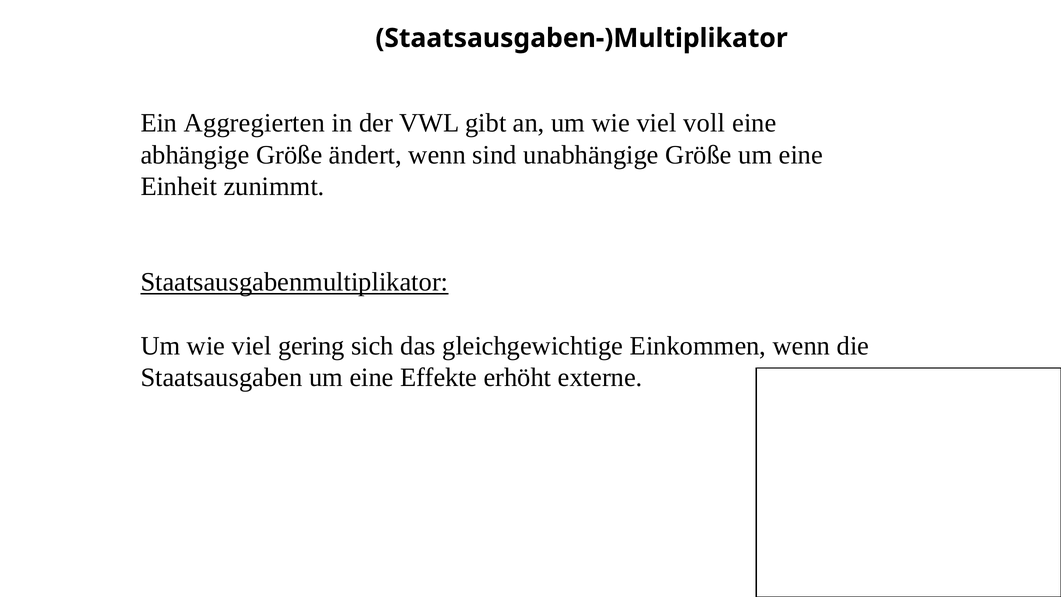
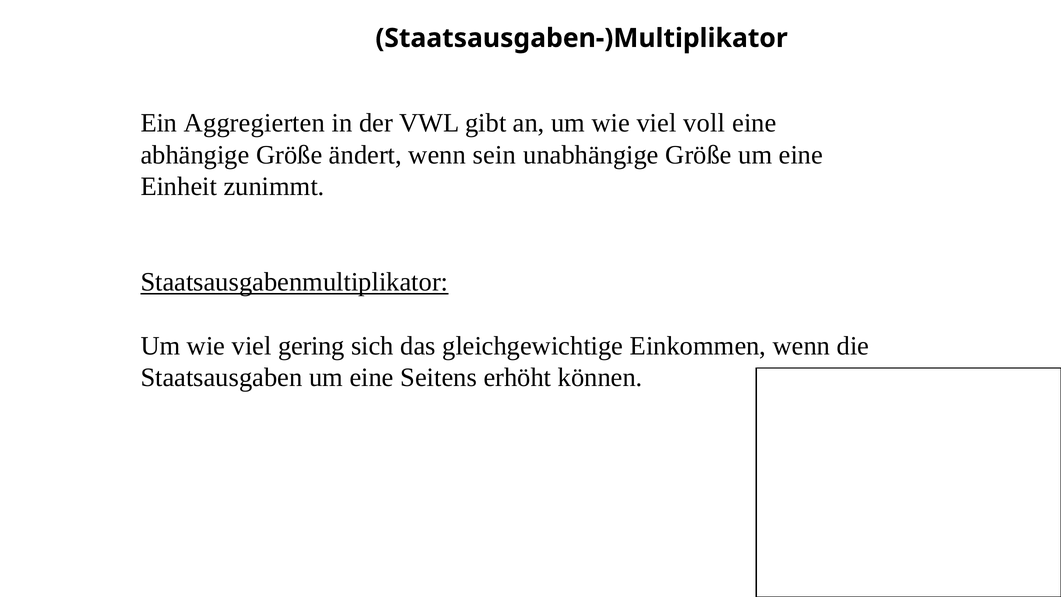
sind: sind -> sein (494, 155)
Effekte: Effekte -> Seitens (439, 378)
externe: externe -> können (600, 378)
